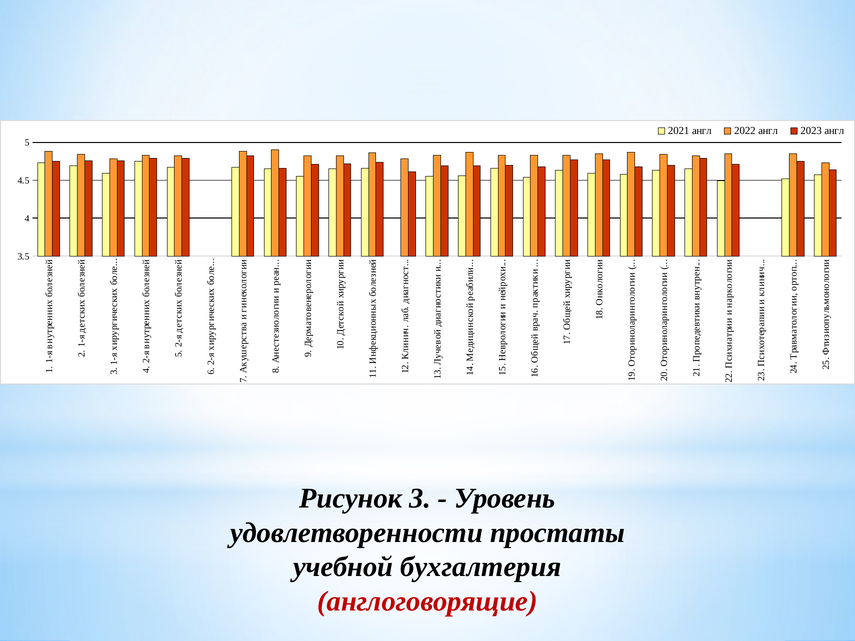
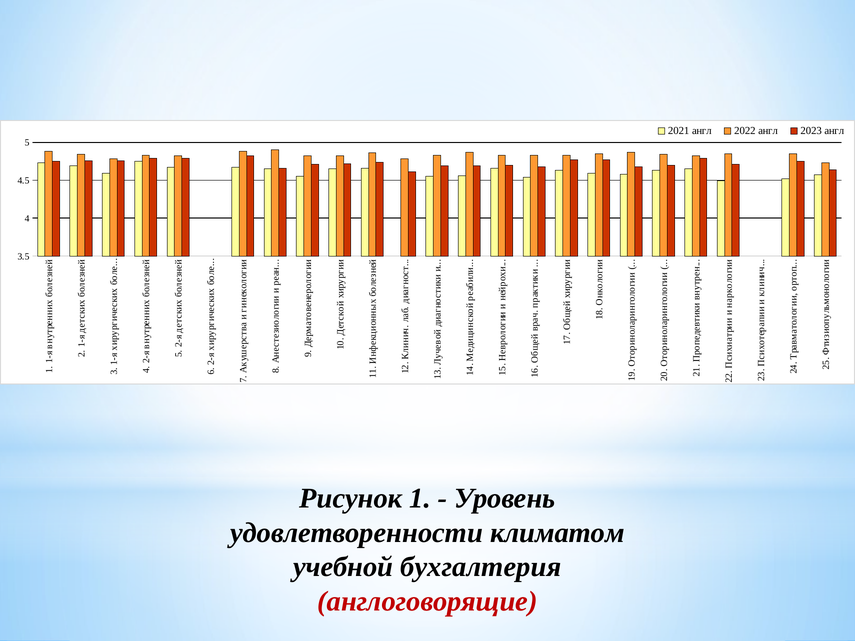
Рисунок 3: 3 -> 1 (420, 499)
простаты: простаты -> климатом (557, 533)
